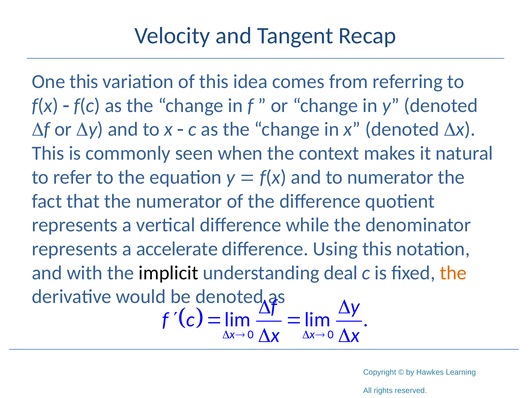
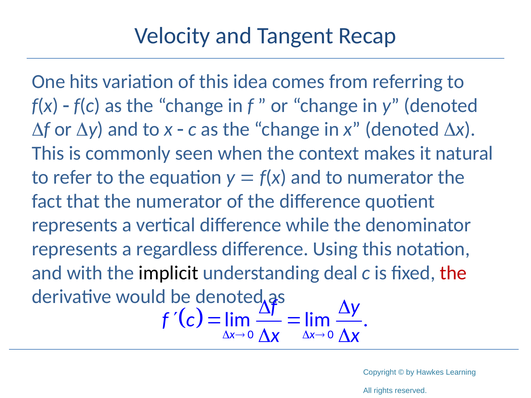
One this: this -> hits (84, 82)
accelerate: accelerate -> regardless (177, 249)
the colour: orange -> red (453, 273)
